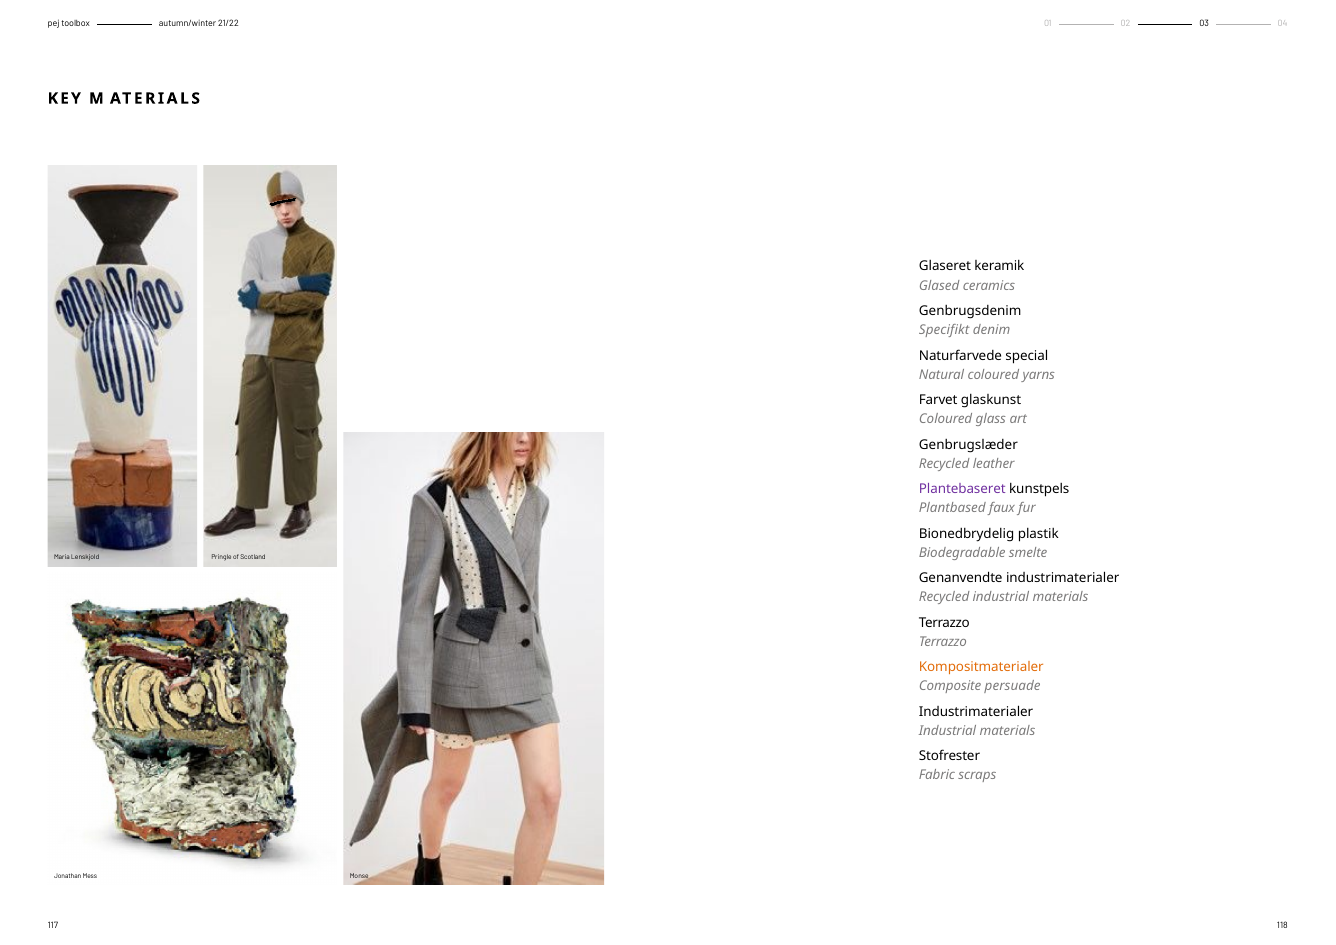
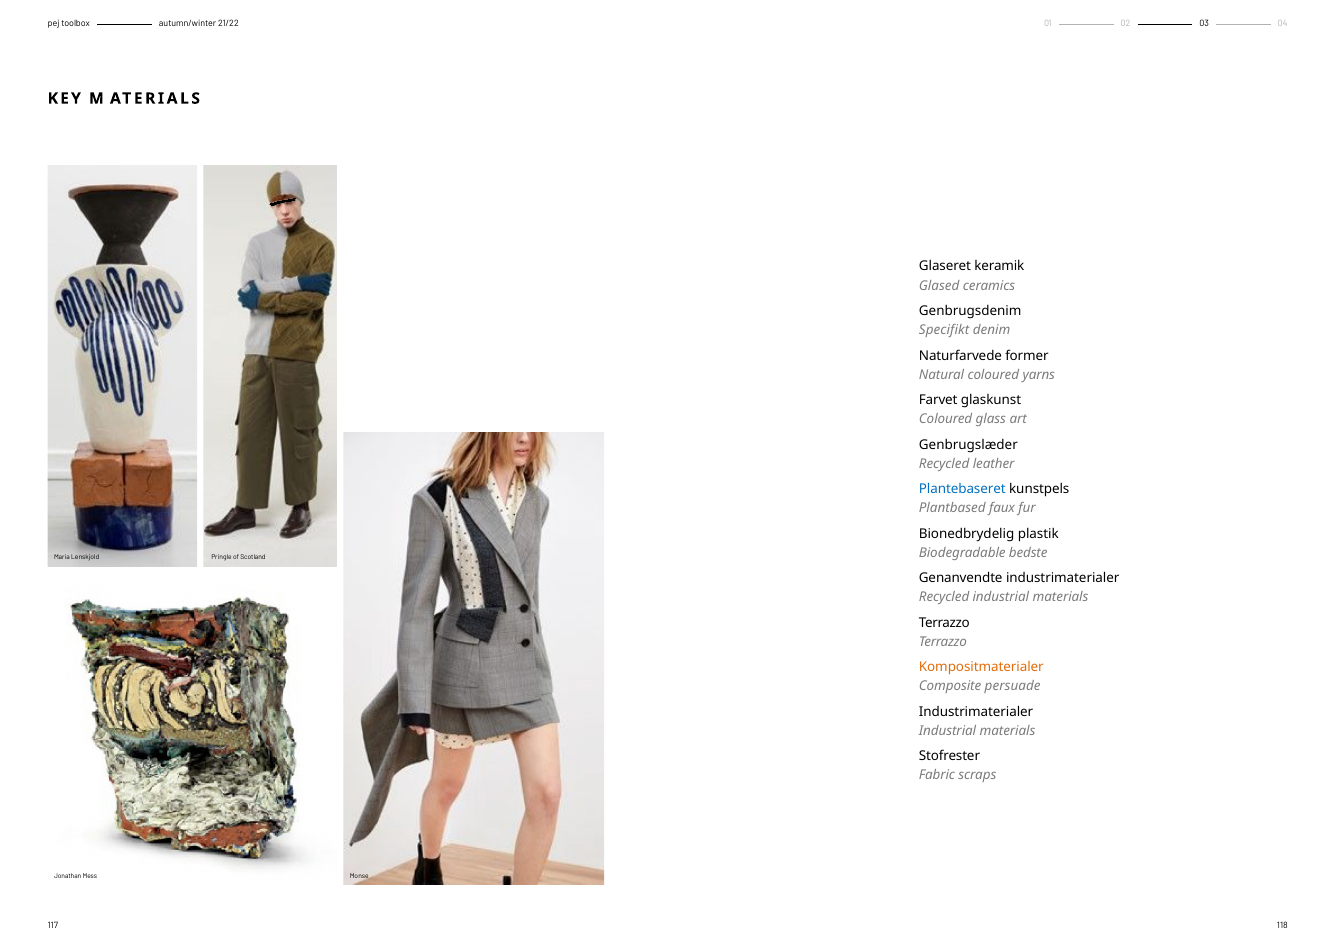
special: special -> former (1027, 355)
Plantebaseret colour: purple -> blue (962, 489)
smelte: smelte -> bedste (1028, 552)
